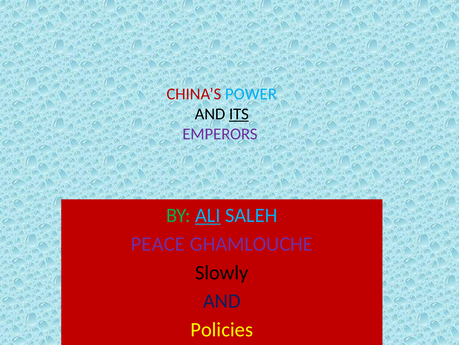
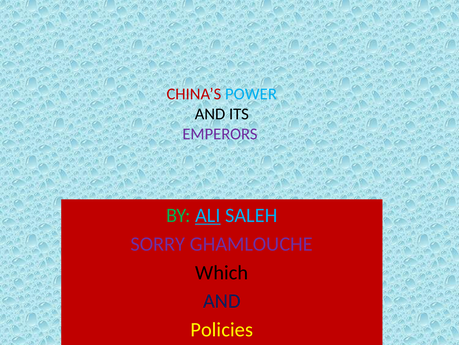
ITS underline: present -> none (239, 114)
PEACE: PEACE -> SORRY (158, 243)
Slowly: Slowly -> Which (222, 272)
